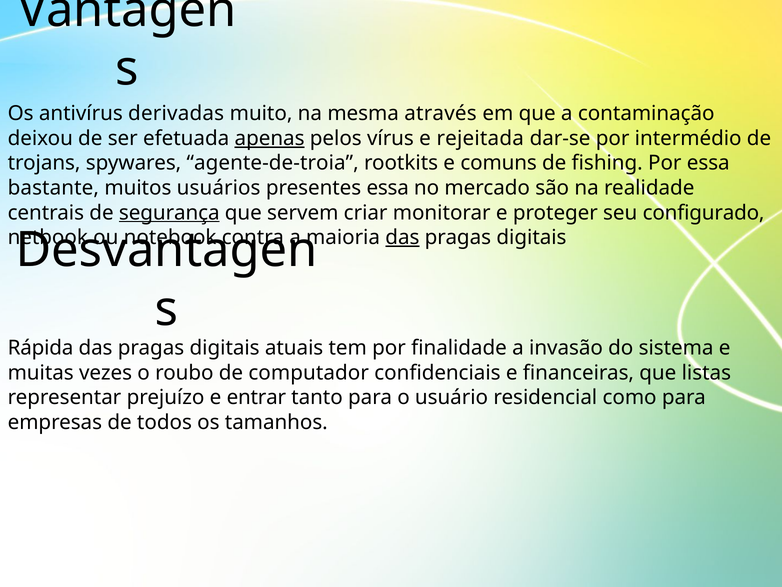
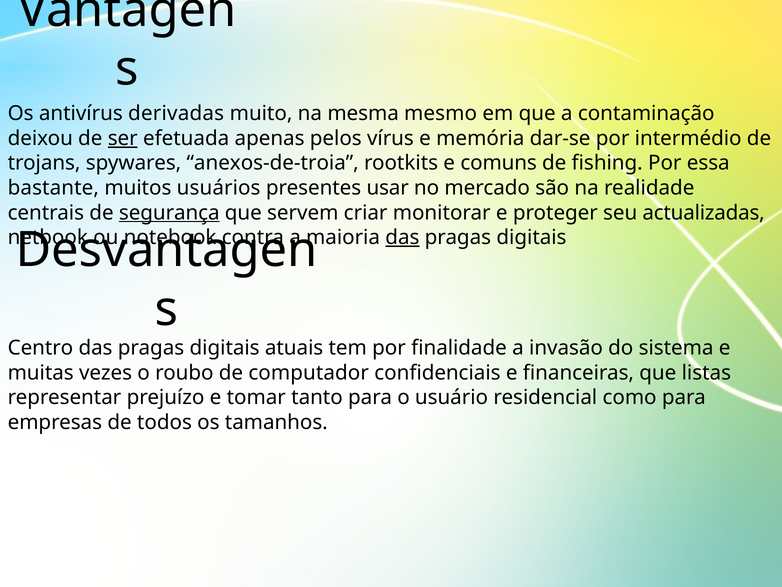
através: através -> mesmo (441, 114)
ser underline: none -> present (123, 138)
apenas underline: present -> none (270, 138)
rejeitada: rejeitada -> memória (480, 138)
agente-de-troia: agente-de-troia -> anexos-de-troia (273, 163)
presentes essa: essa -> usar (388, 188)
configurado: configurado -> actualizadas (704, 213)
Rápida: Rápida -> Centro (40, 348)
entrar: entrar -> tomar (256, 397)
